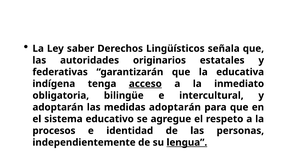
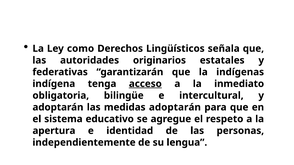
saber: saber -> como (81, 49)
educativa: educativa -> indígenas (240, 72)
procesos: procesos -> apertura (54, 131)
lengua underline: present -> none (187, 143)
